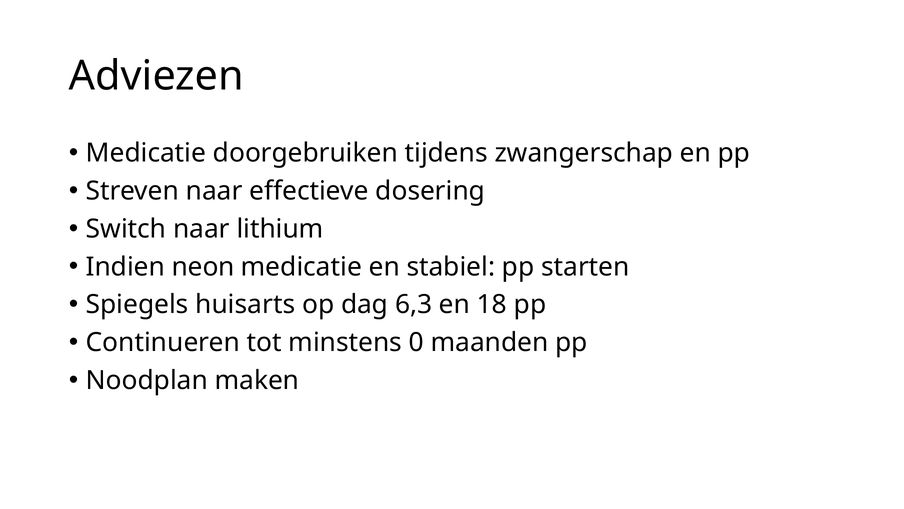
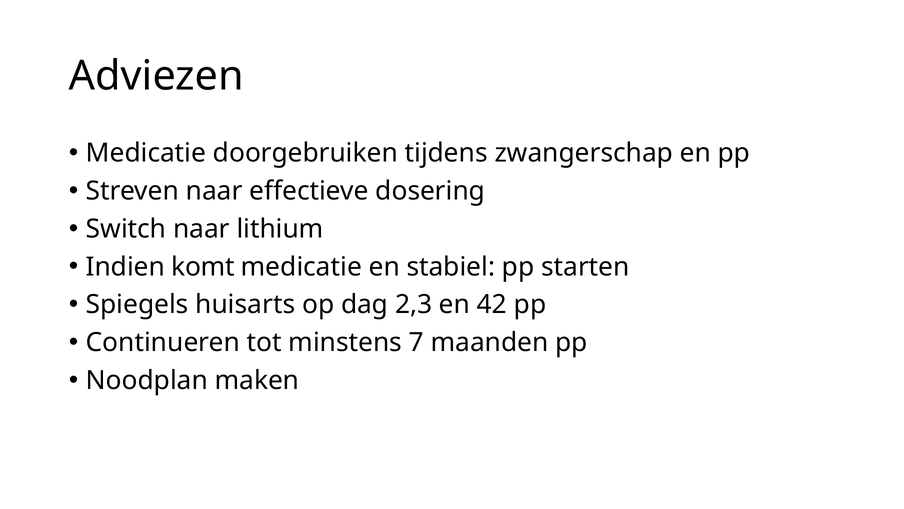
neon: neon -> komt (203, 267)
6,3: 6,3 -> 2,3 (414, 304)
18: 18 -> 42 (492, 304)
0: 0 -> 7 (416, 342)
